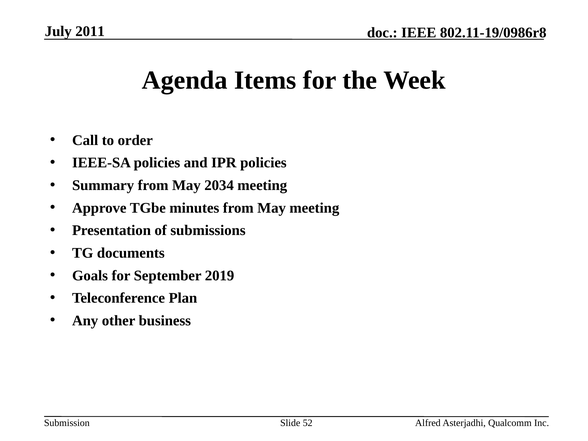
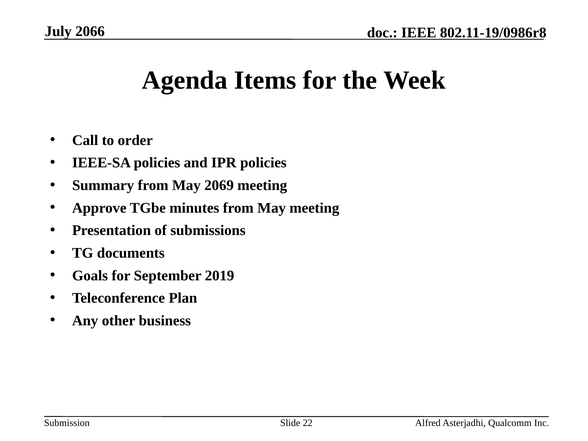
2011: 2011 -> 2066 (90, 31)
2034: 2034 -> 2069 (219, 185)
52: 52 -> 22 (308, 423)
